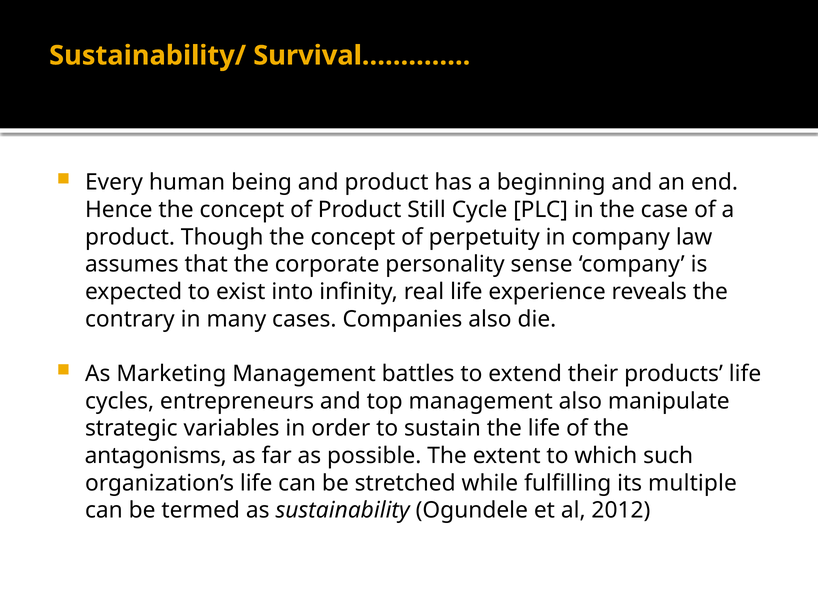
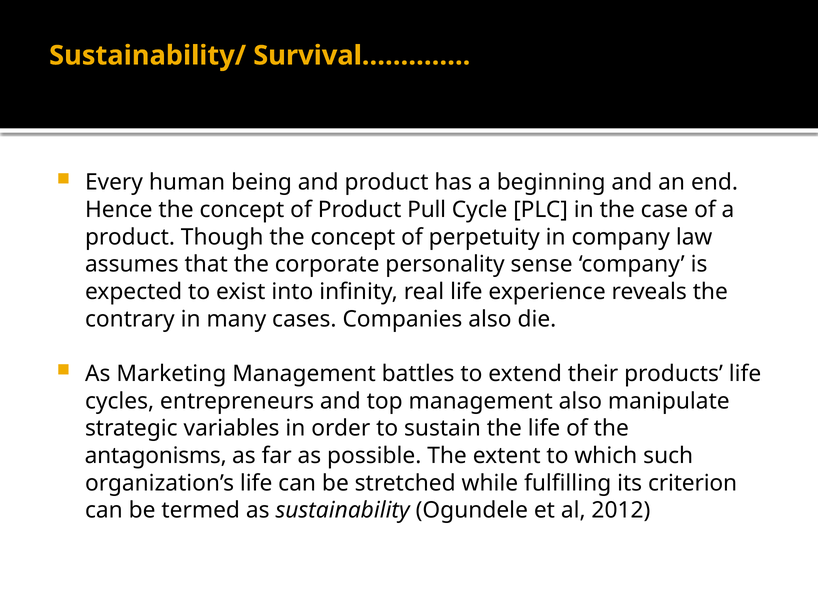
Still: Still -> Pull (427, 210)
multiple: multiple -> criterion (693, 483)
